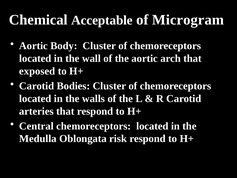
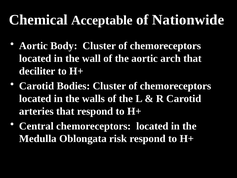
Microgram: Microgram -> Nationwide (188, 20)
exposed: exposed -> deciliter (37, 71)
